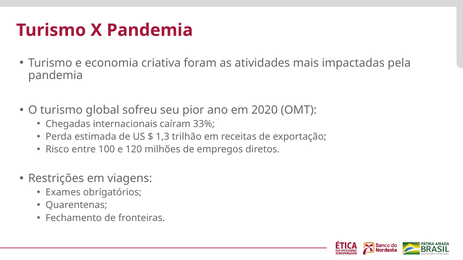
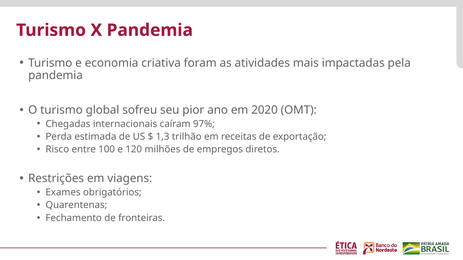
33%: 33% -> 97% (204, 124)
